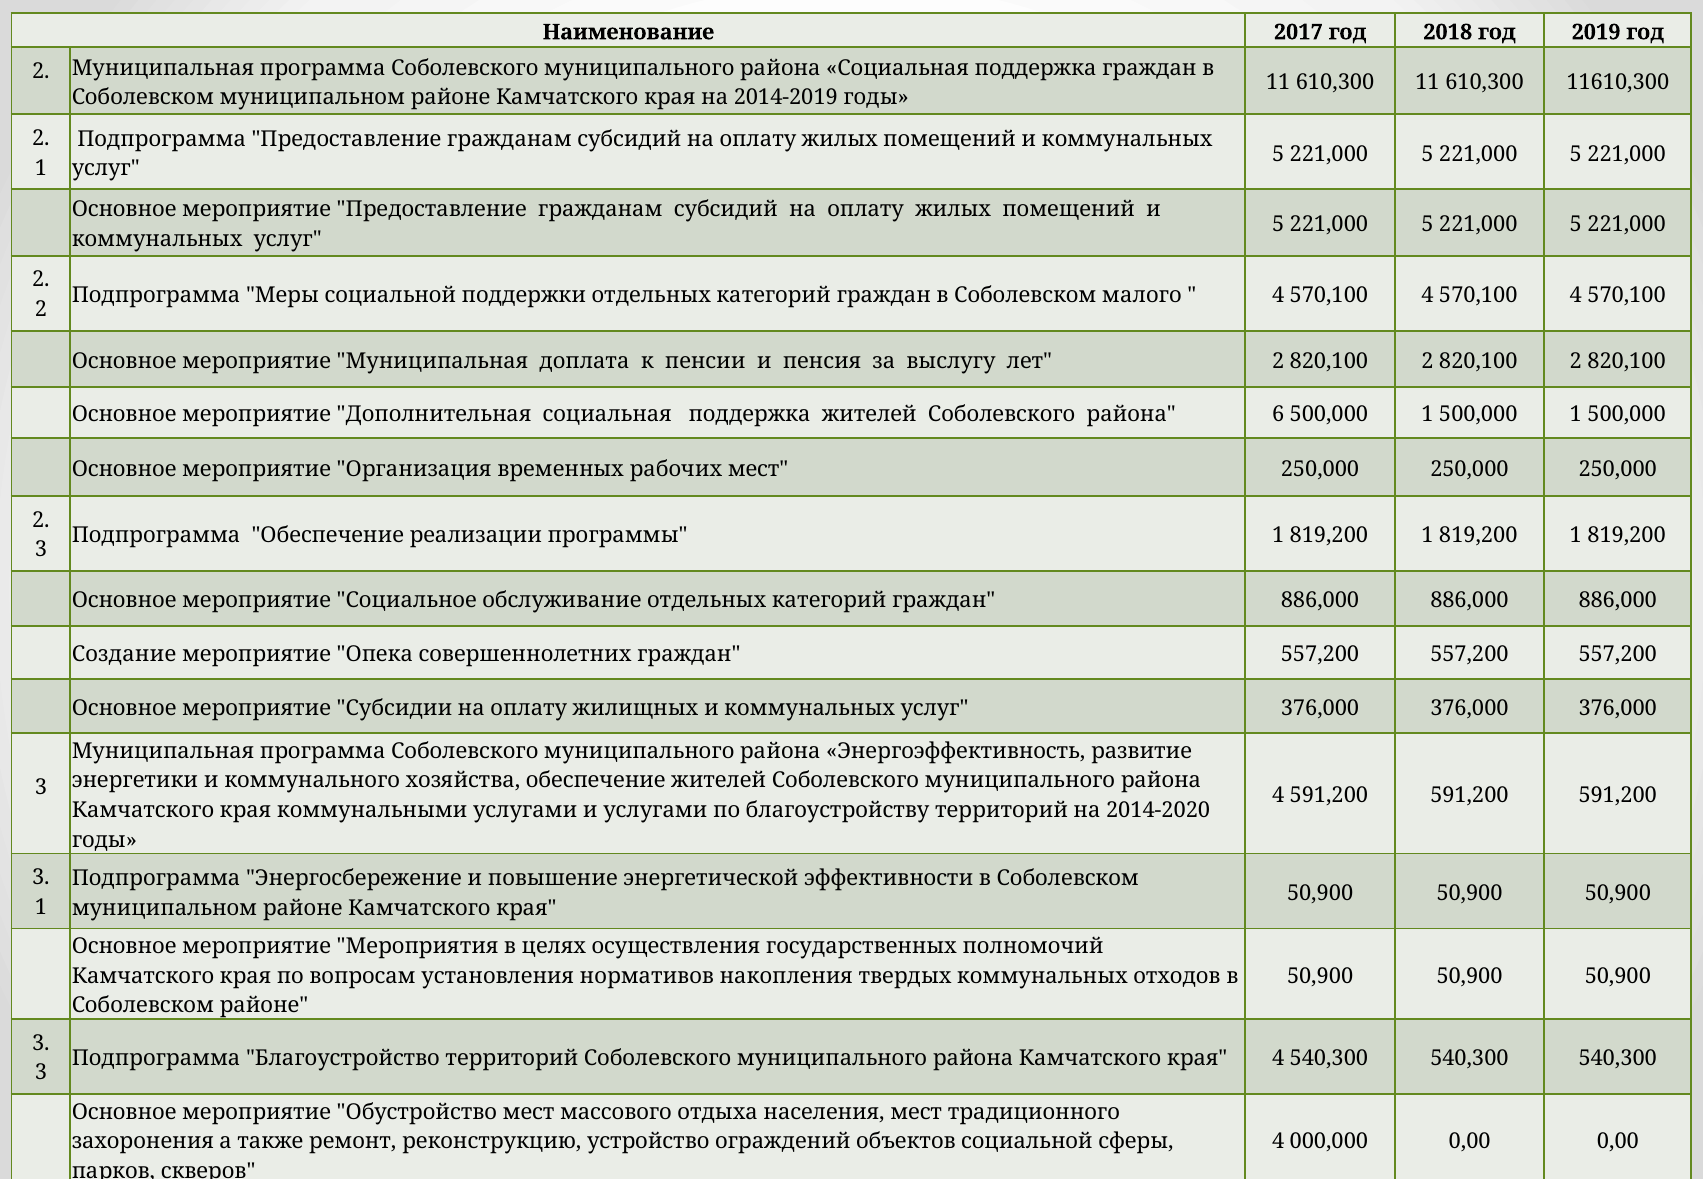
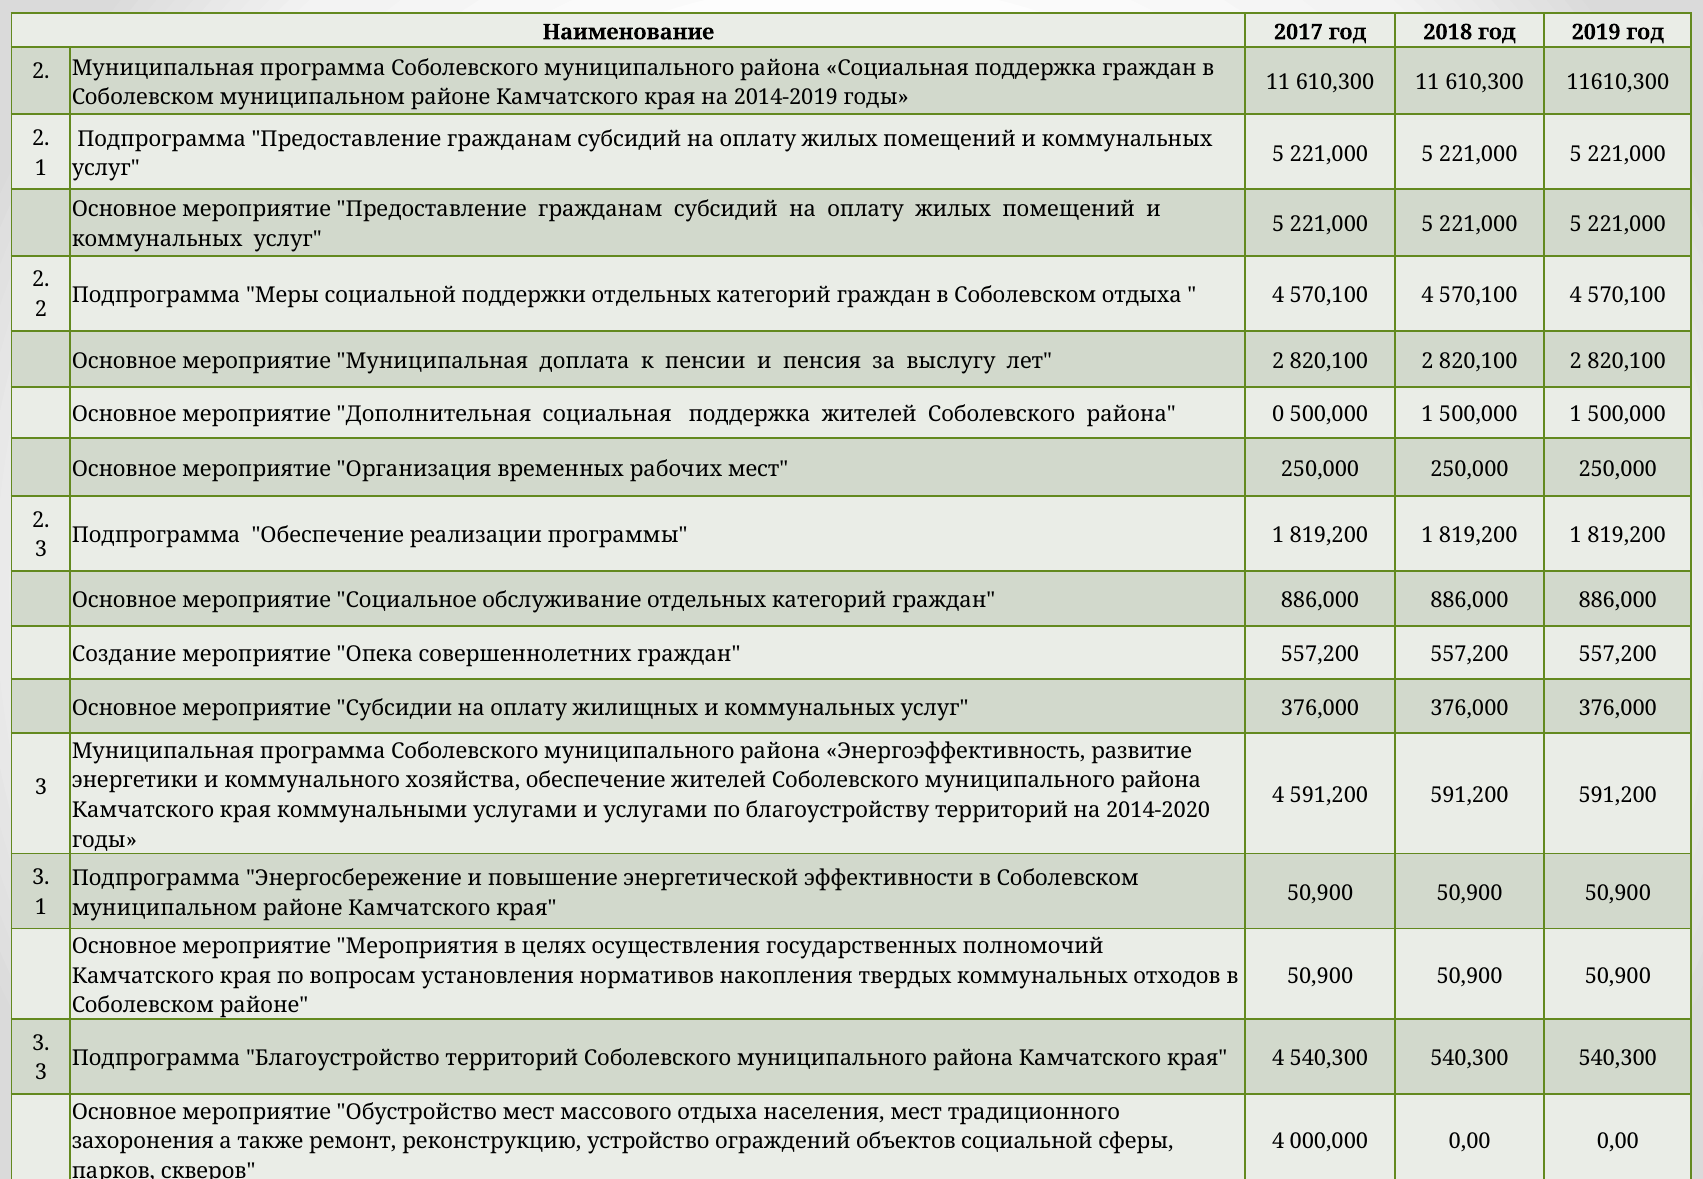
Соболевском малого: малого -> отдыха (1142, 295)
6: 6 -> 0 (1278, 415)
